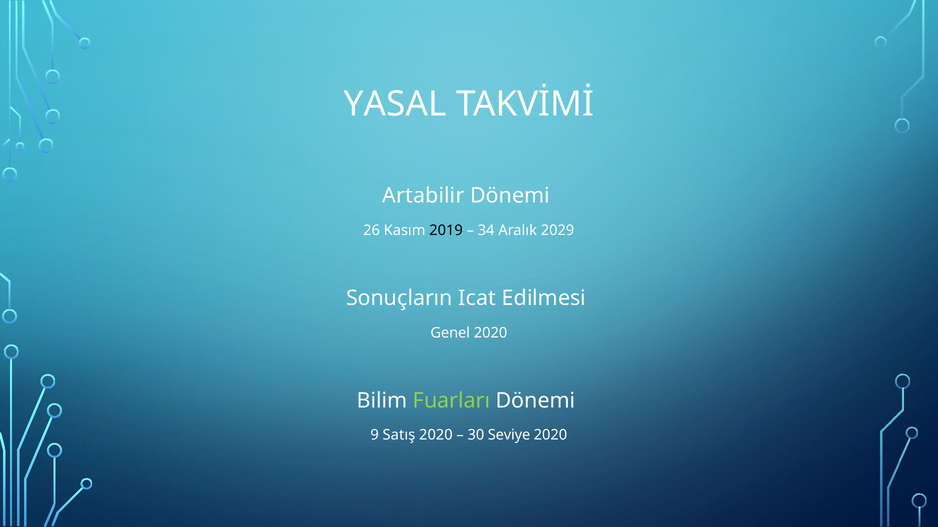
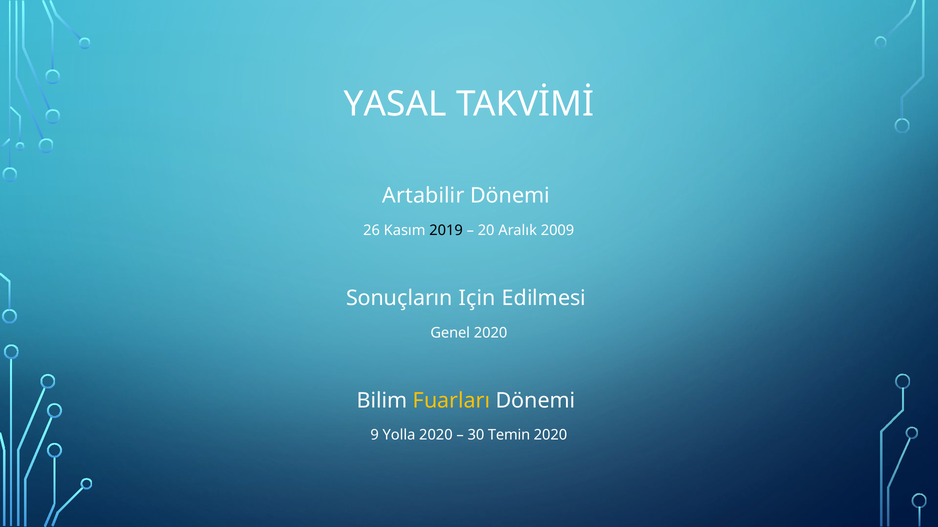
34: 34 -> 20 (486, 231)
2029: 2029 -> 2009 (558, 231)
Icat: Icat -> Için (477, 299)
Fuarları colour: light green -> yellow (452, 401)
Satış: Satış -> Yolla (399, 436)
Seviye: Seviye -> Temin (509, 436)
